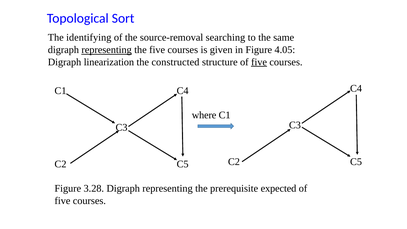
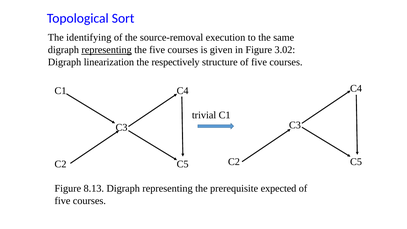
searching: searching -> execution (225, 38)
4.05: 4.05 -> 3.02 (285, 50)
constructed: constructed -> respectively (176, 62)
five underline: present -> none (259, 62)
where: where -> trivial (204, 115)
3.28: 3.28 -> 8.13 (94, 188)
